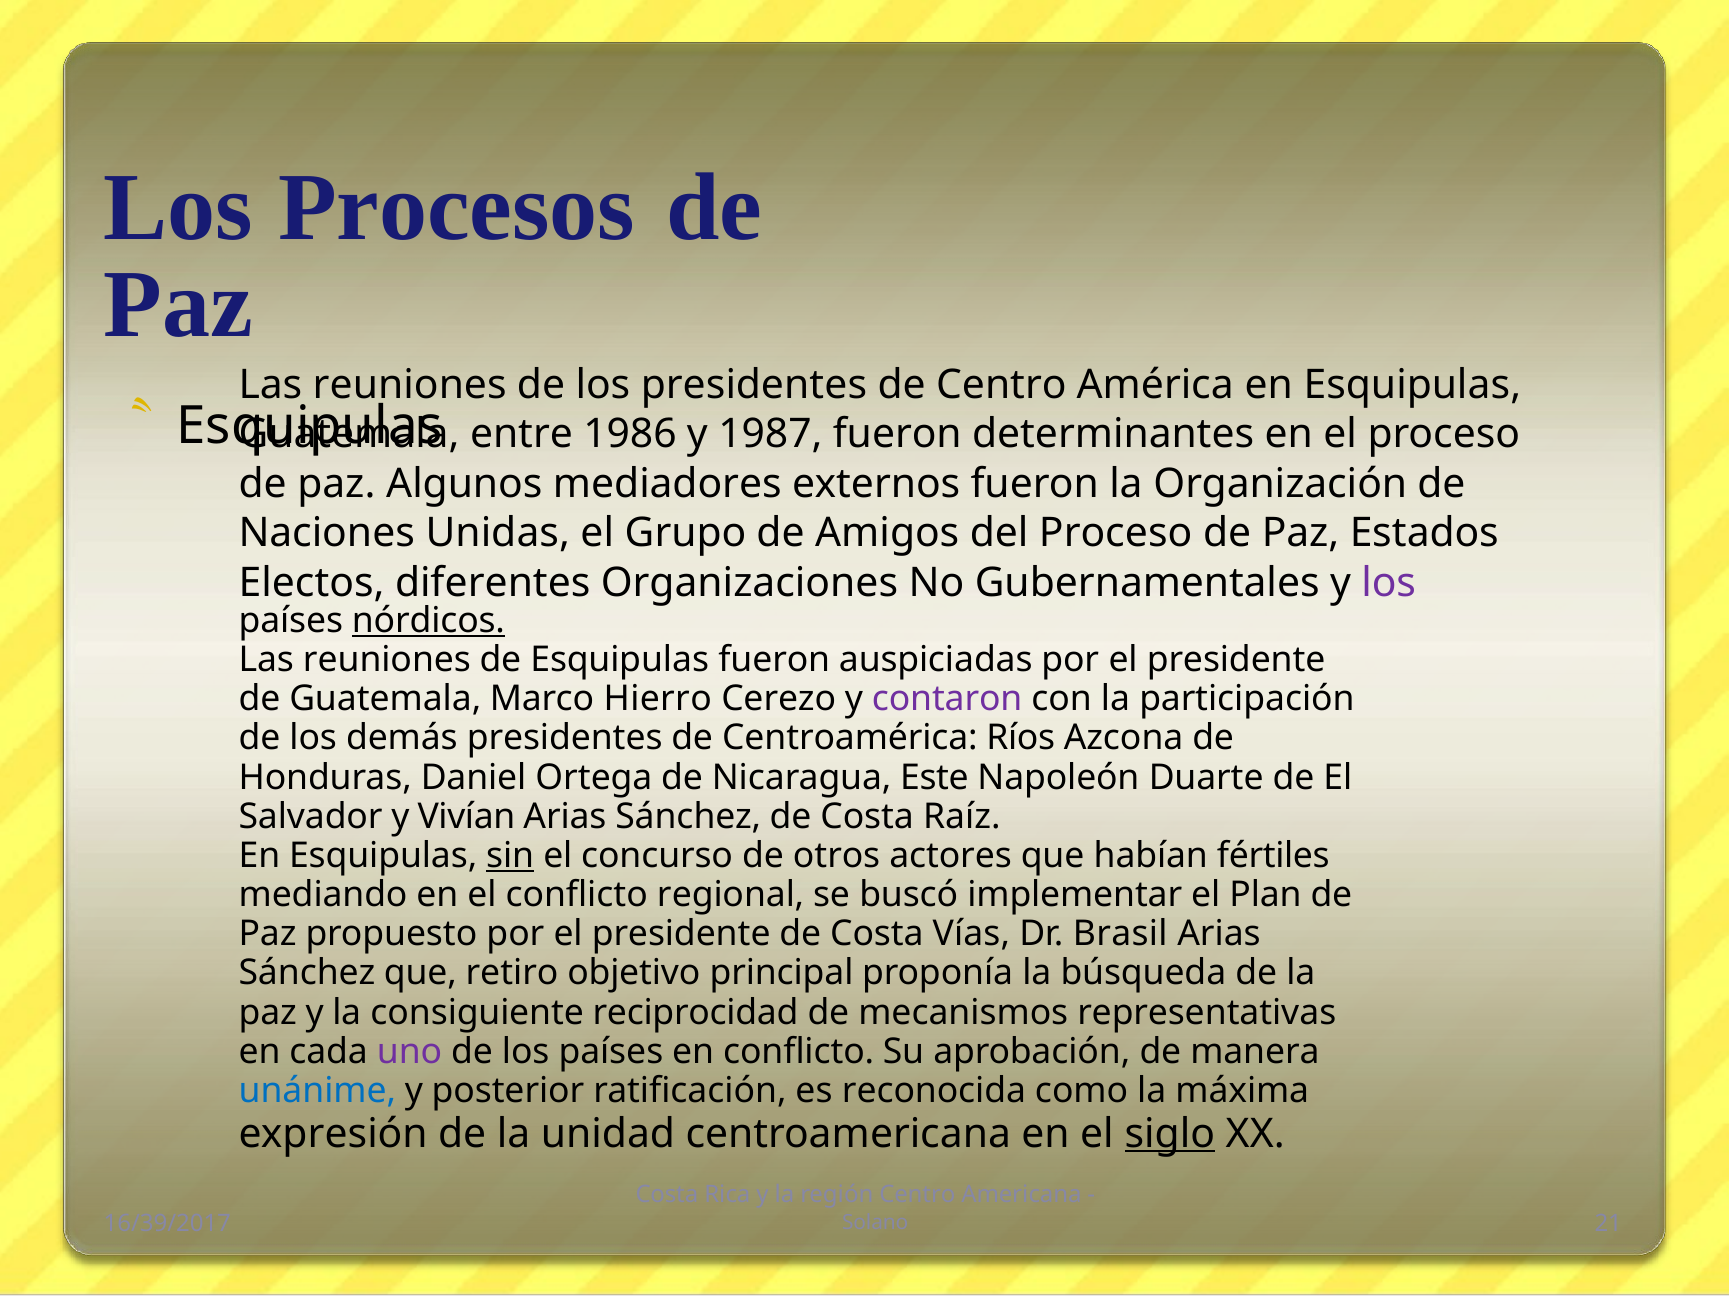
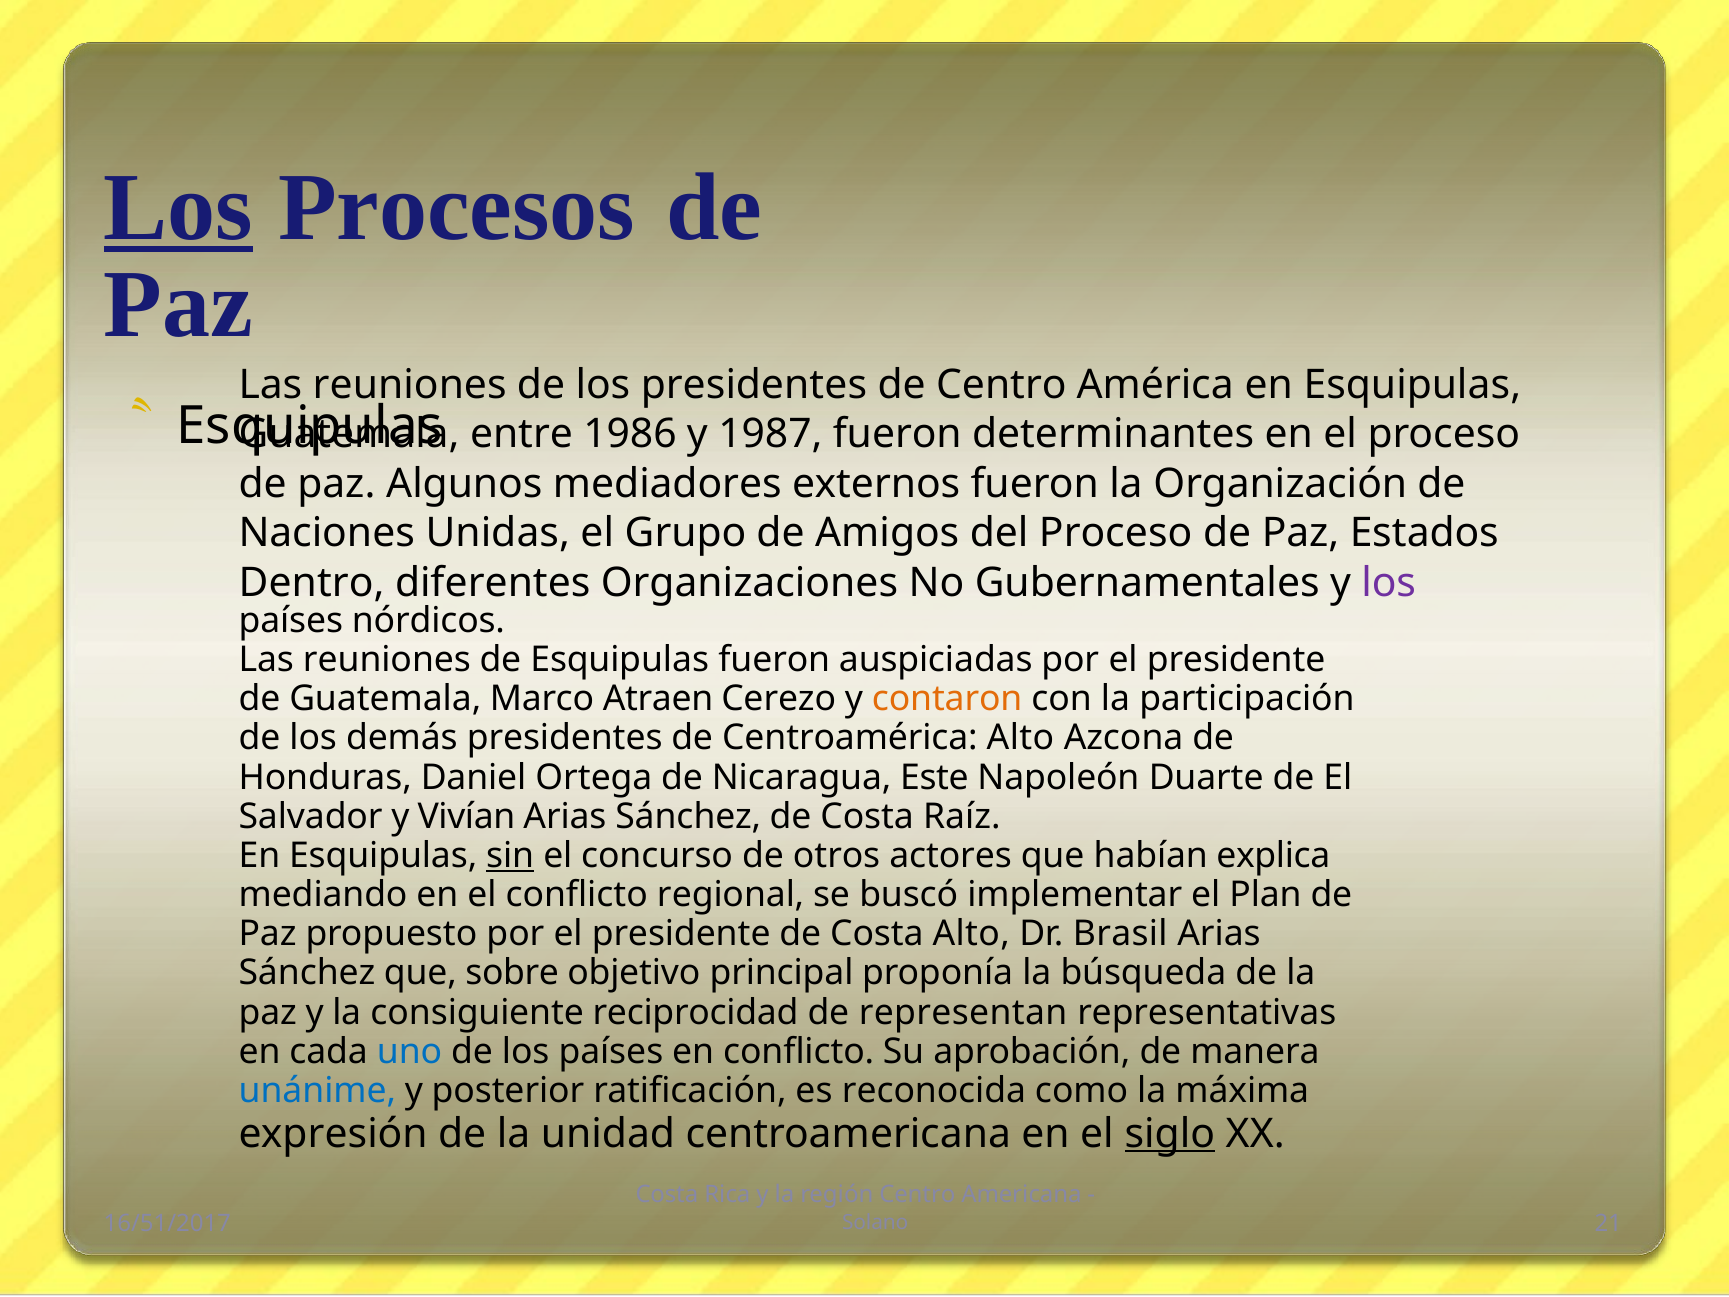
Los underline: none -> present (178, 208)
Electos: Electos -> Dentro (312, 583)
nórdicos underline: present -> none (428, 621)
Hierro: Hierro -> Atraen (658, 699)
contaron colour: purple -> orange (947, 699)
Centroamérica Ríos: Ríos -> Alto (1020, 738)
fértiles: fértiles -> explica (1273, 856)
Costa Vías: Vías -> Alto (971, 934)
retiro: retiro -> sobre (512, 973)
mecanismos: mecanismos -> representan (963, 1012)
uno colour: purple -> blue (410, 1051)
16/39/2017: 16/39/2017 -> 16/51/2017 (167, 1223)
